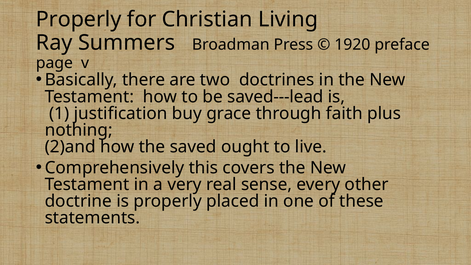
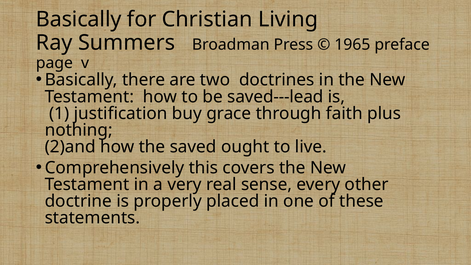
Properly: Properly -> Basically (79, 19)
1920: 1920 -> 1965 (352, 45)
